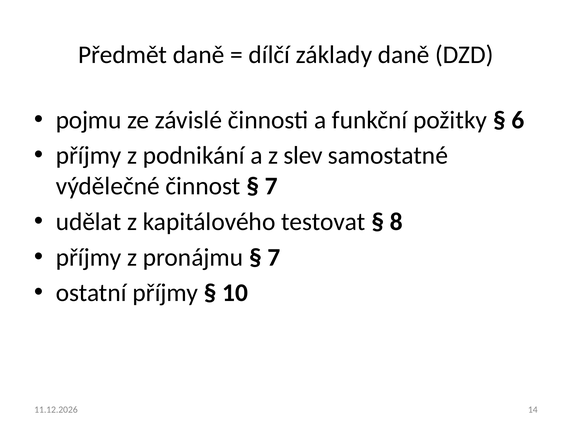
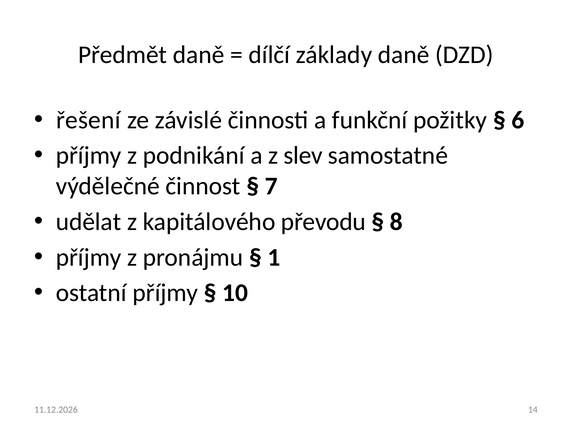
pojmu: pojmu -> řešení (88, 120)
testovat: testovat -> převodu (323, 222)
7: 7 -> 1 (274, 257)
